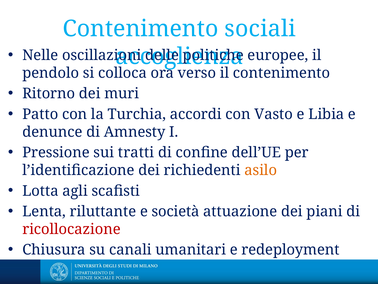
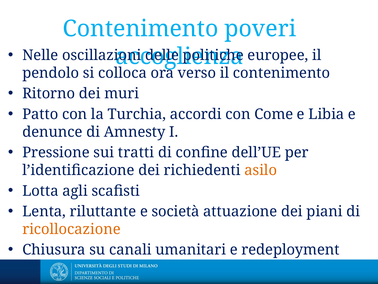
sociali: sociali -> poveri (260, 29)
Vasto: Vasto -> Come (274, 114)
ricollocazione colour: red -> orange (72, 229)
